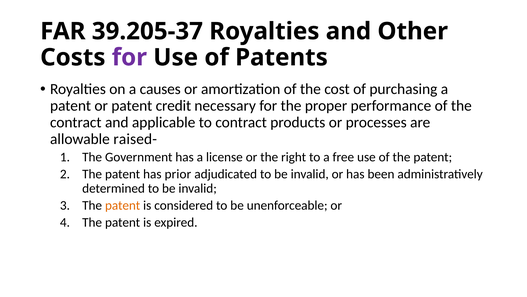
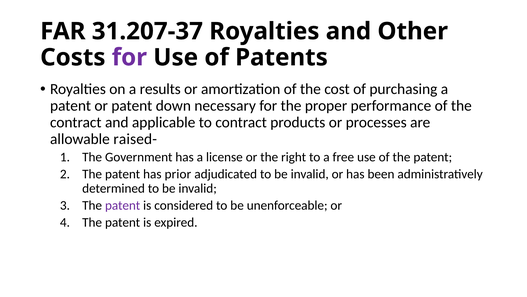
39.205-37: 39.205-37 -> 31.207-37 (147, 31)
causes: causes -> results (160, 89)
credit: credit -> down (173, 106)
patent colour: orange -> purple (123, 205)
